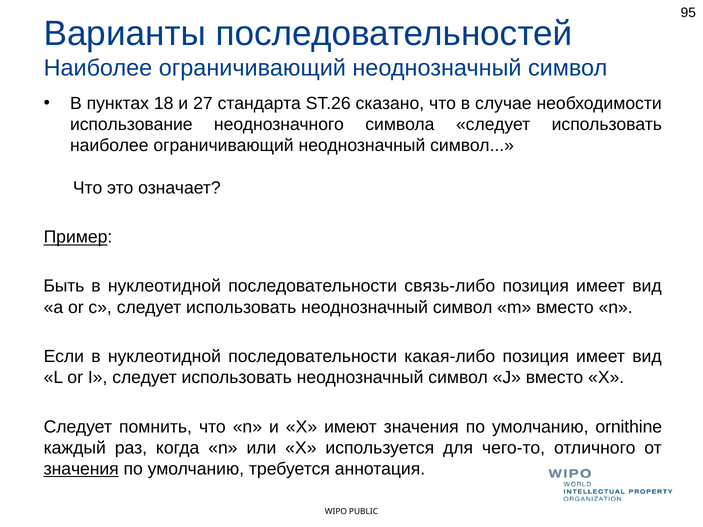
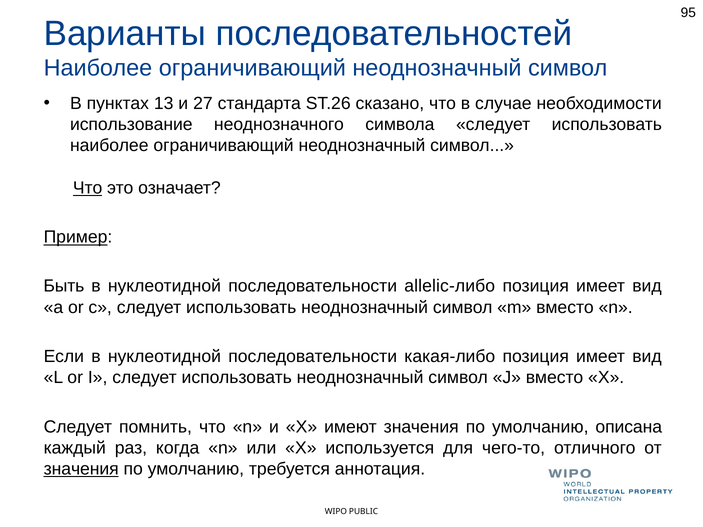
18: 18 -> 13 (164, 104)
Что underline: none -> present (88, 188)
связь-либо: связь-либо -> allelic-либо (450, 286)
ornithine: ornithine -> описана (629, 427)
